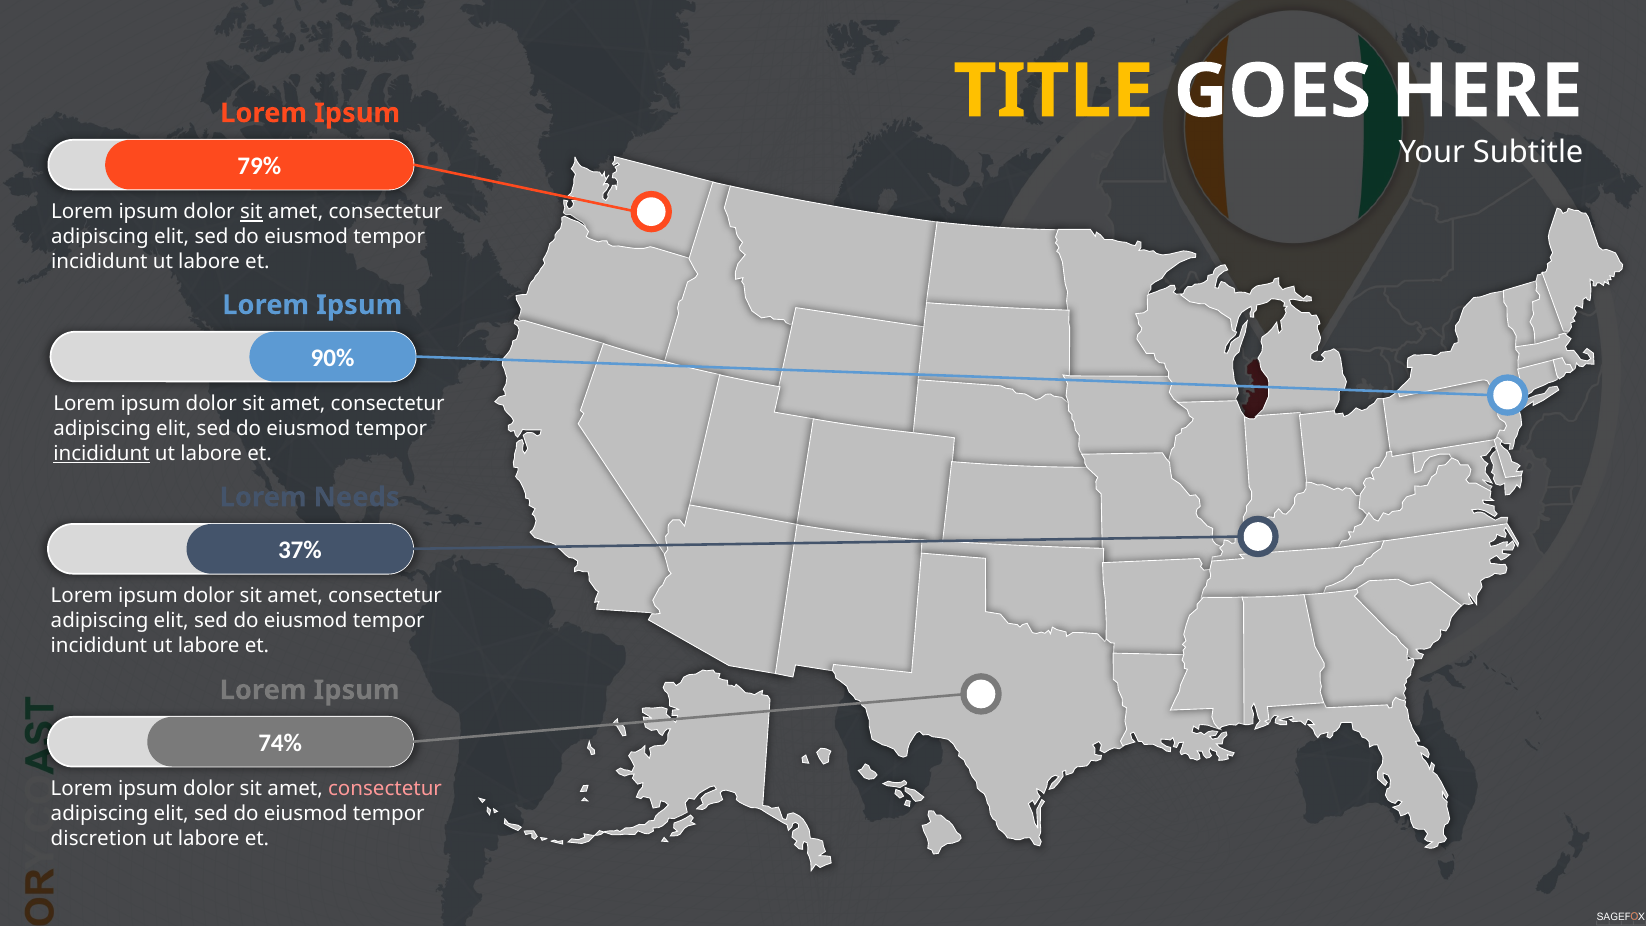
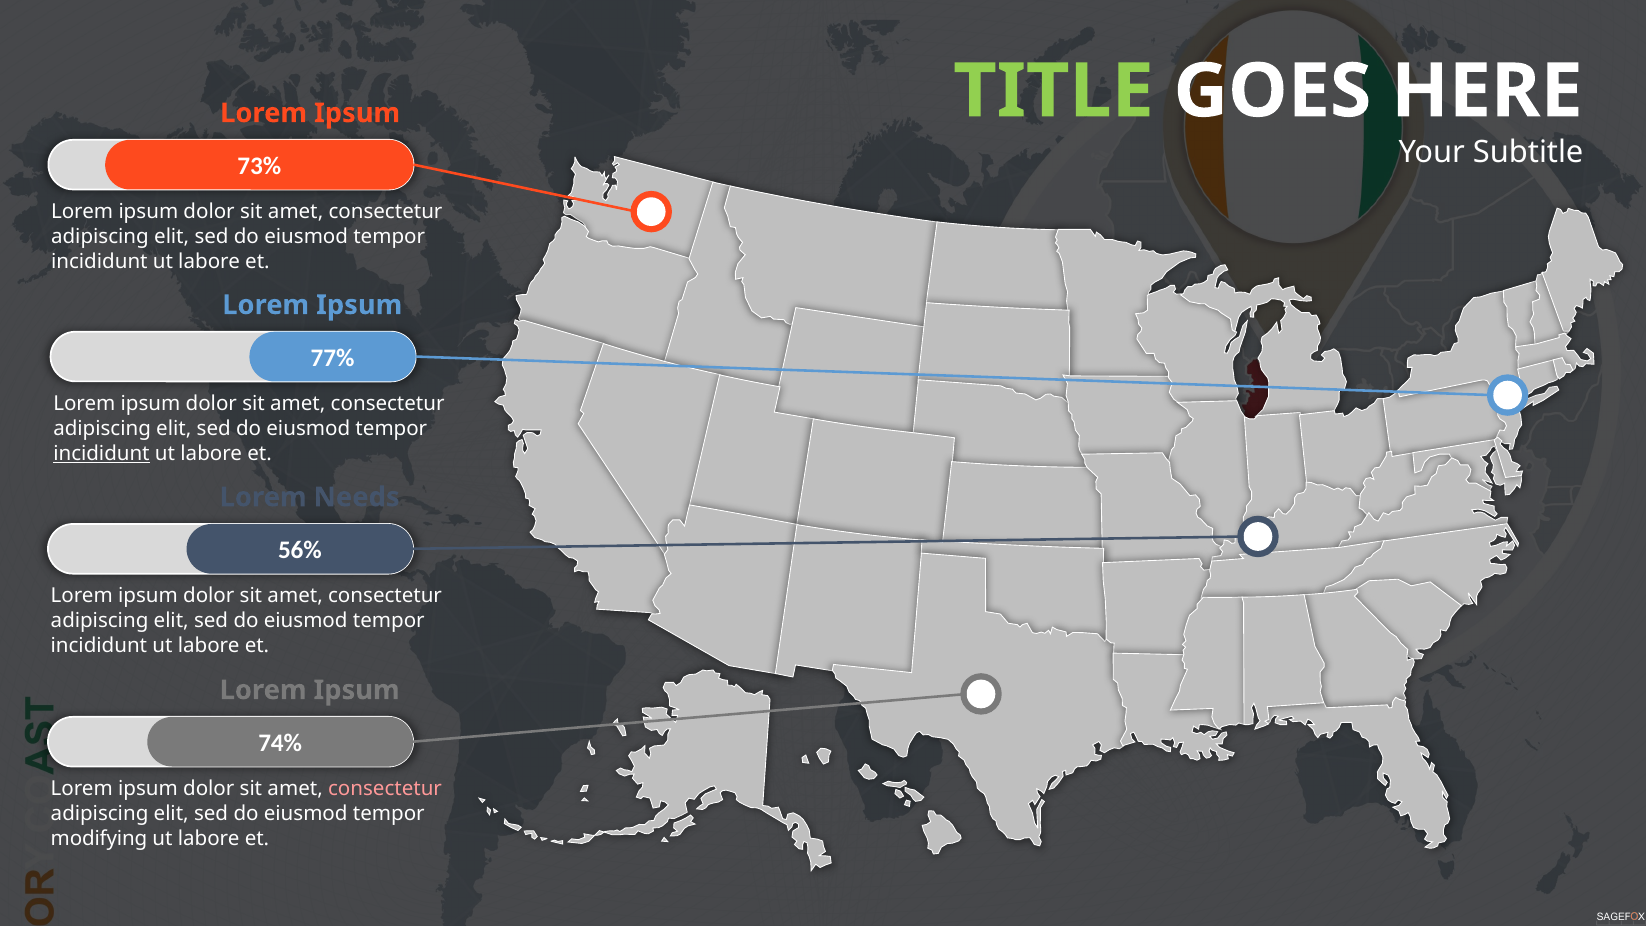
TITLE colour: yellow -> light green (1054, 91)
79%: 79% -> 73% (259, 166)
sit underline: present -> none (251, 212)
90%: 90% -> 77% (333, 358)
37%: 37% -> 56% (300, 550)
discretion: discretion -> modifying (99, 838)
